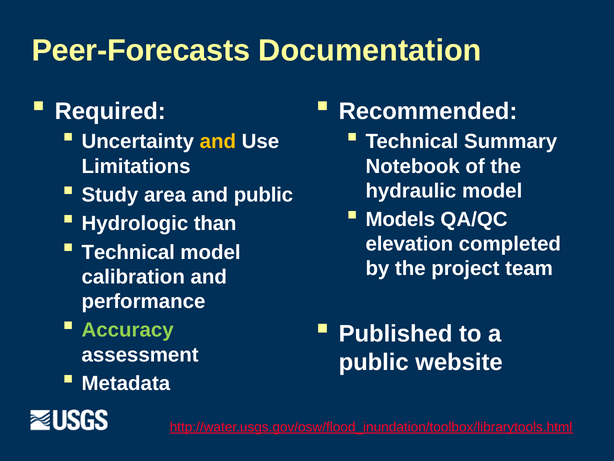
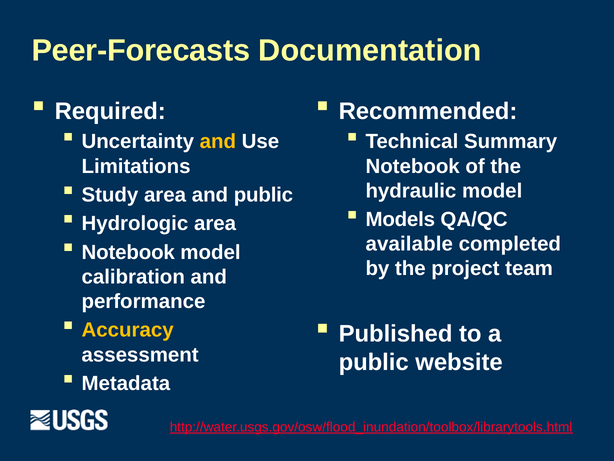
Hydrologic than: than -> area (215, 223)
elevation: elevation -> available (409, 244)
Technical: Technical -> Notebook (128, 252)
Accuracy colour: light green -> yellow (128, 330)
